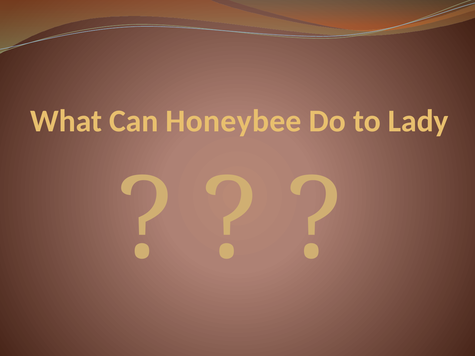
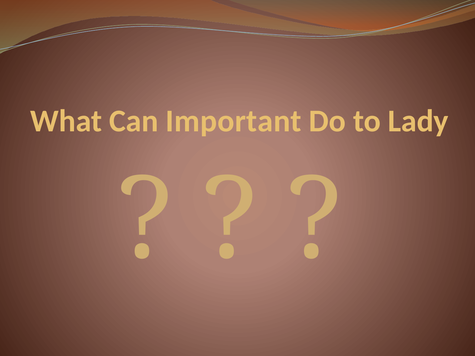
Honeybee: Honeybee -> Important (234, 121)
